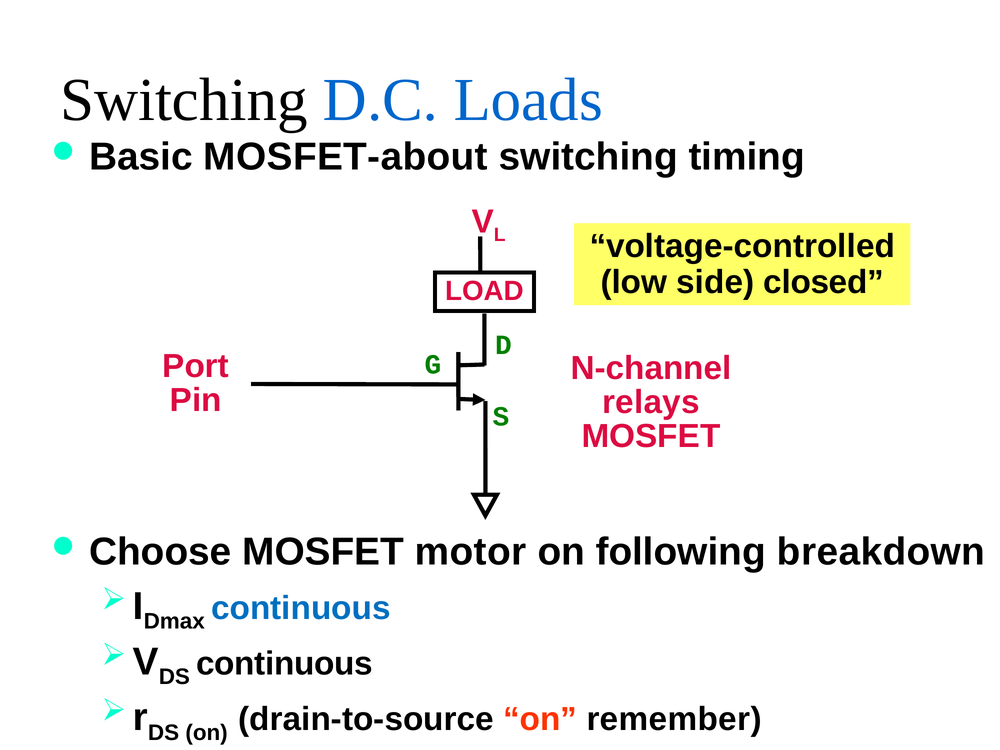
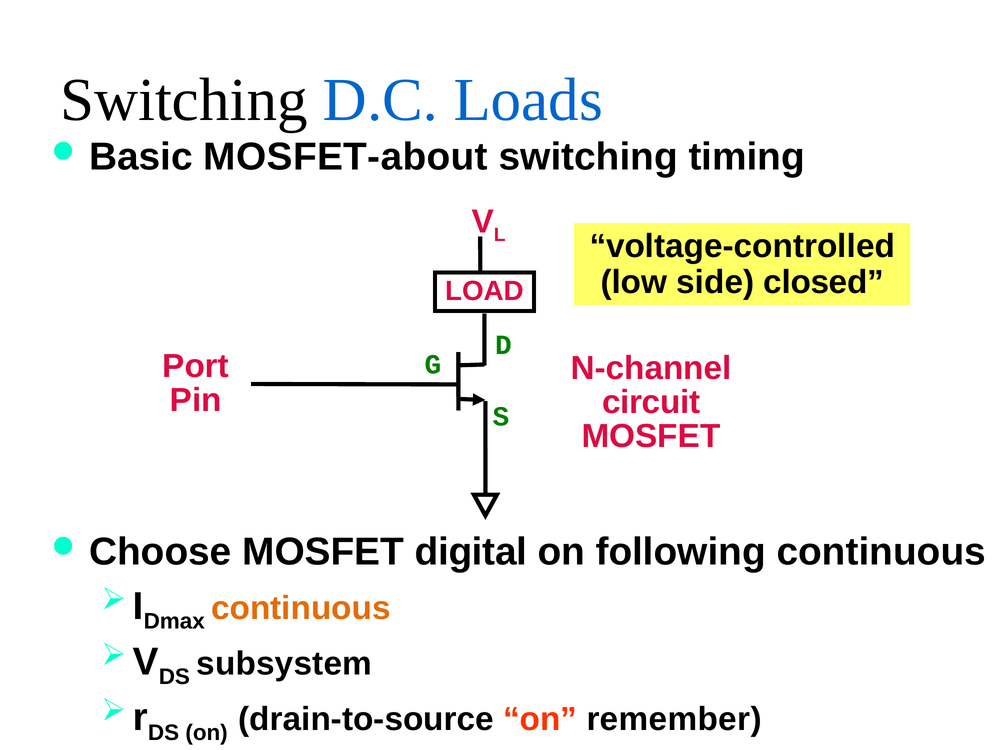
relays: relays -> circuit (651, 402)
motor: motor -> digital (471, 552)
following breakdown: breakdown -> continuous (881, 552)
continuous colour: blue -> orange (301, 608)
continuous: continuous -> subsystem (284, 664)
